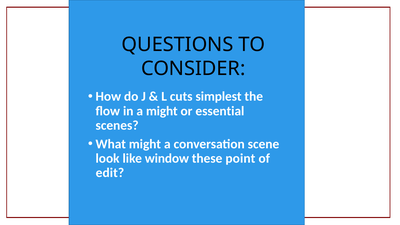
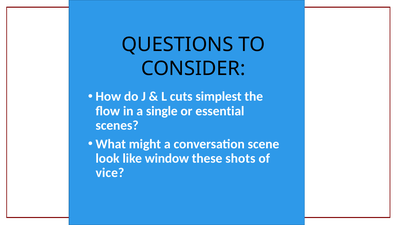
a might: might -> single (162, 111)
point: point -> shots (240, 158)
edit: edit -> vice (110, 173)
